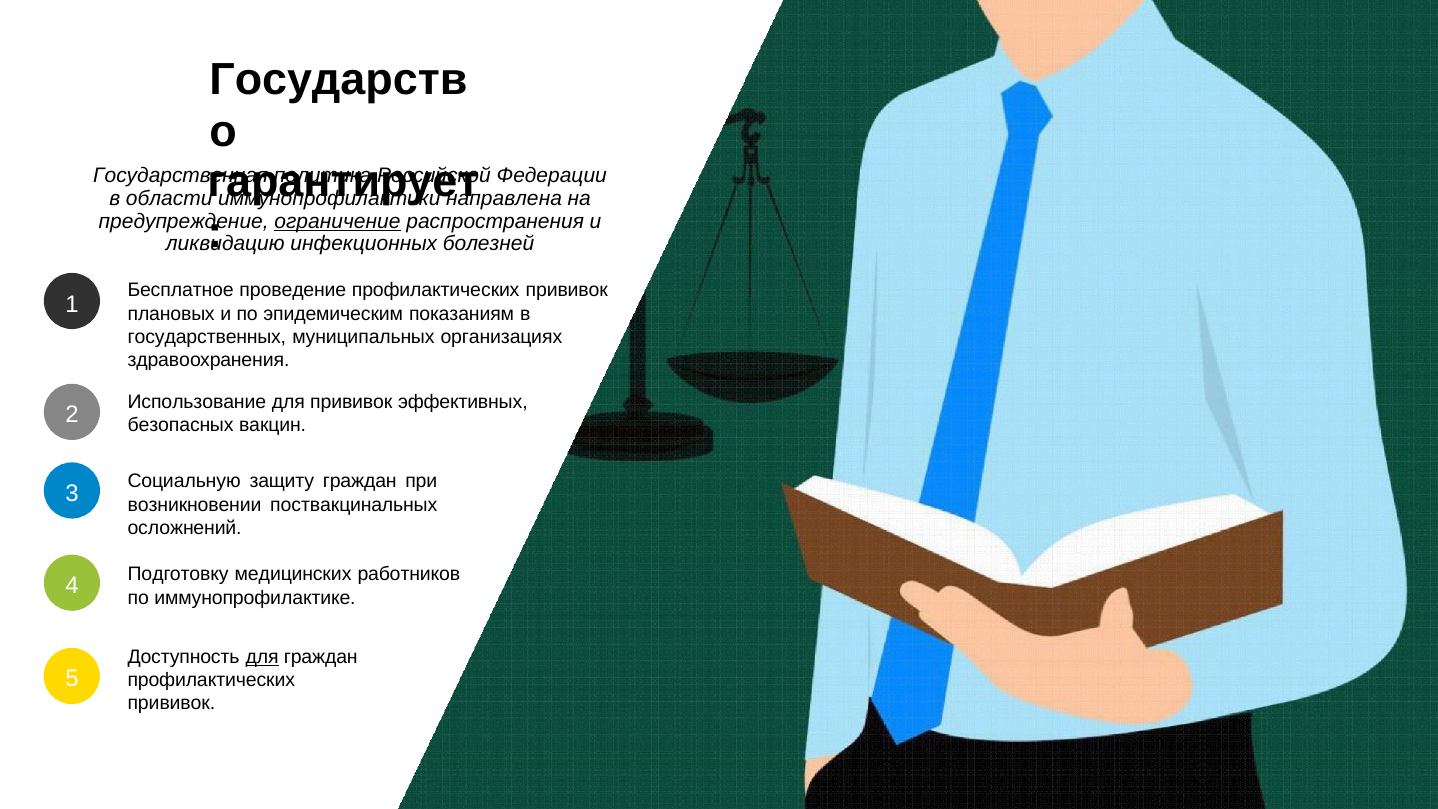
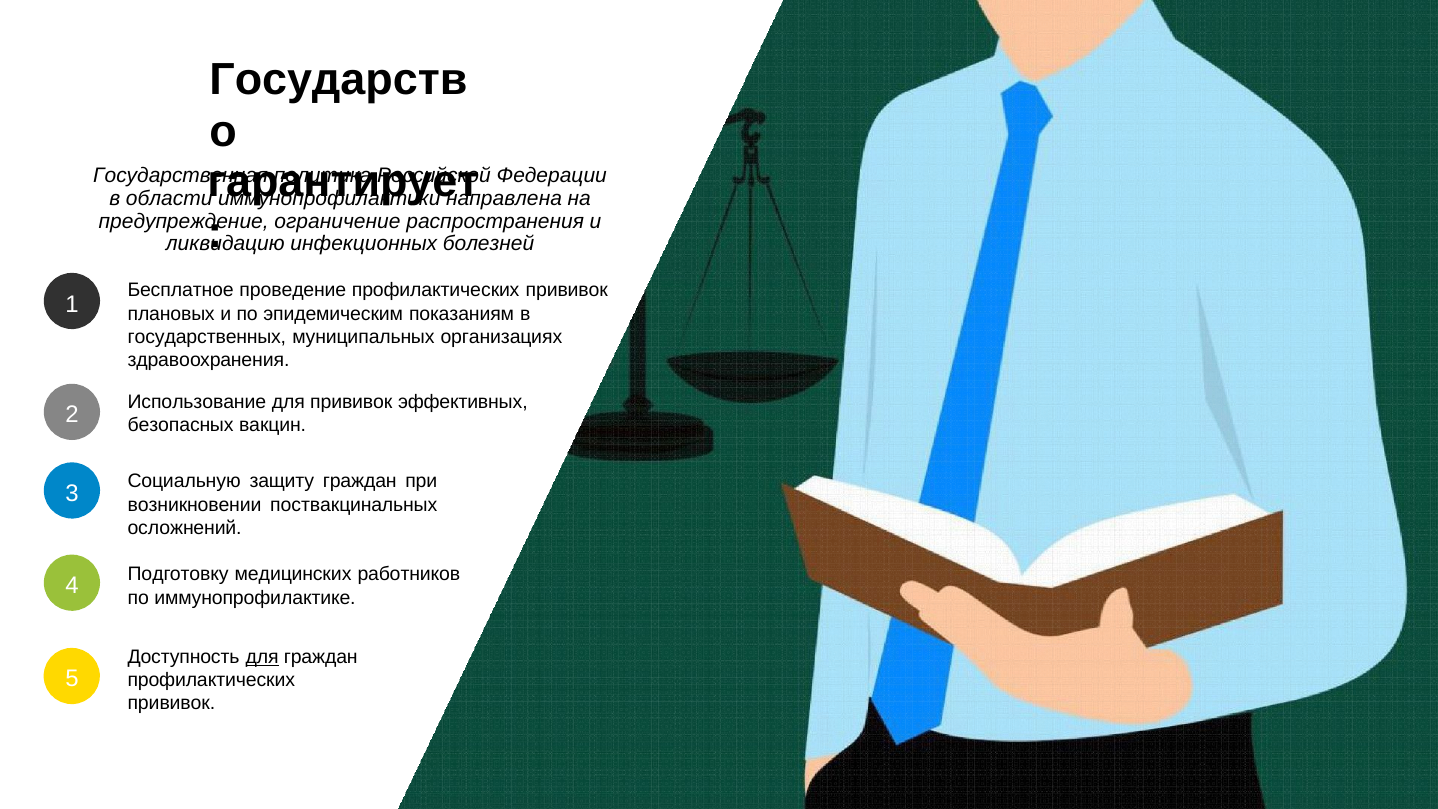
ограничение underline: present -> none (337, 221)
